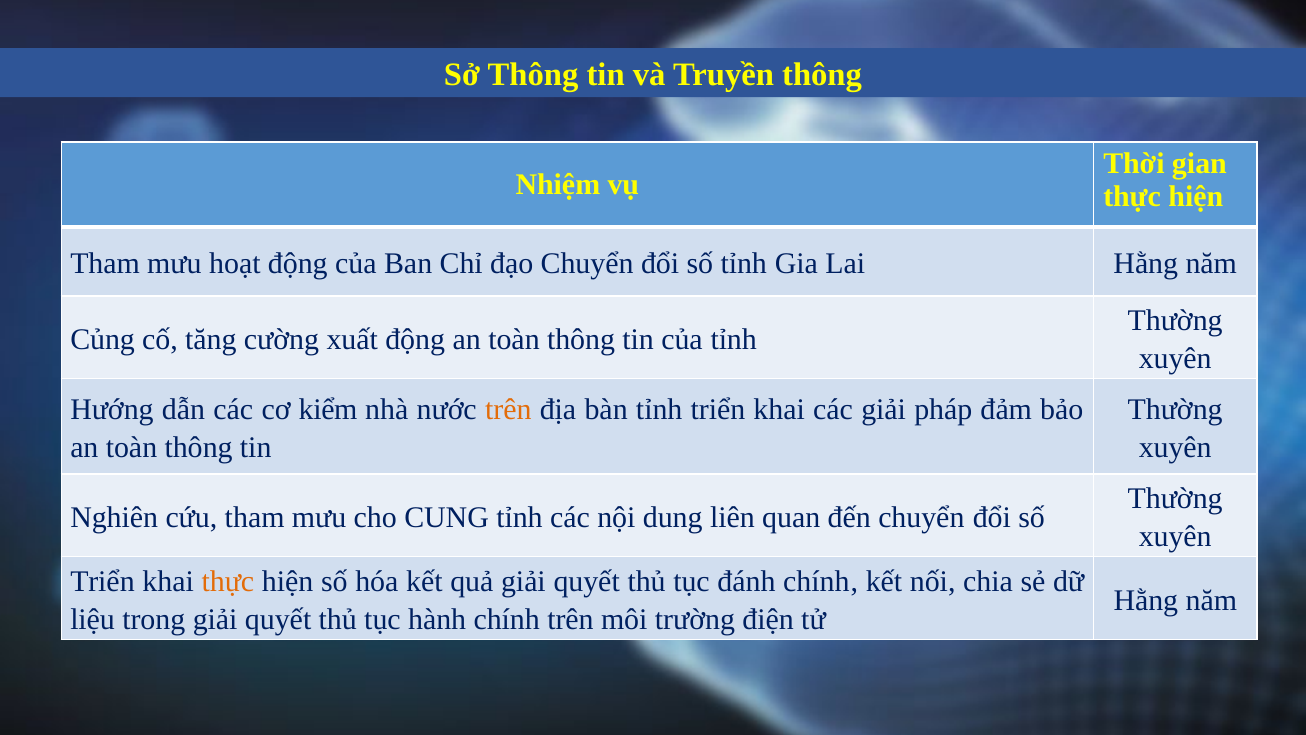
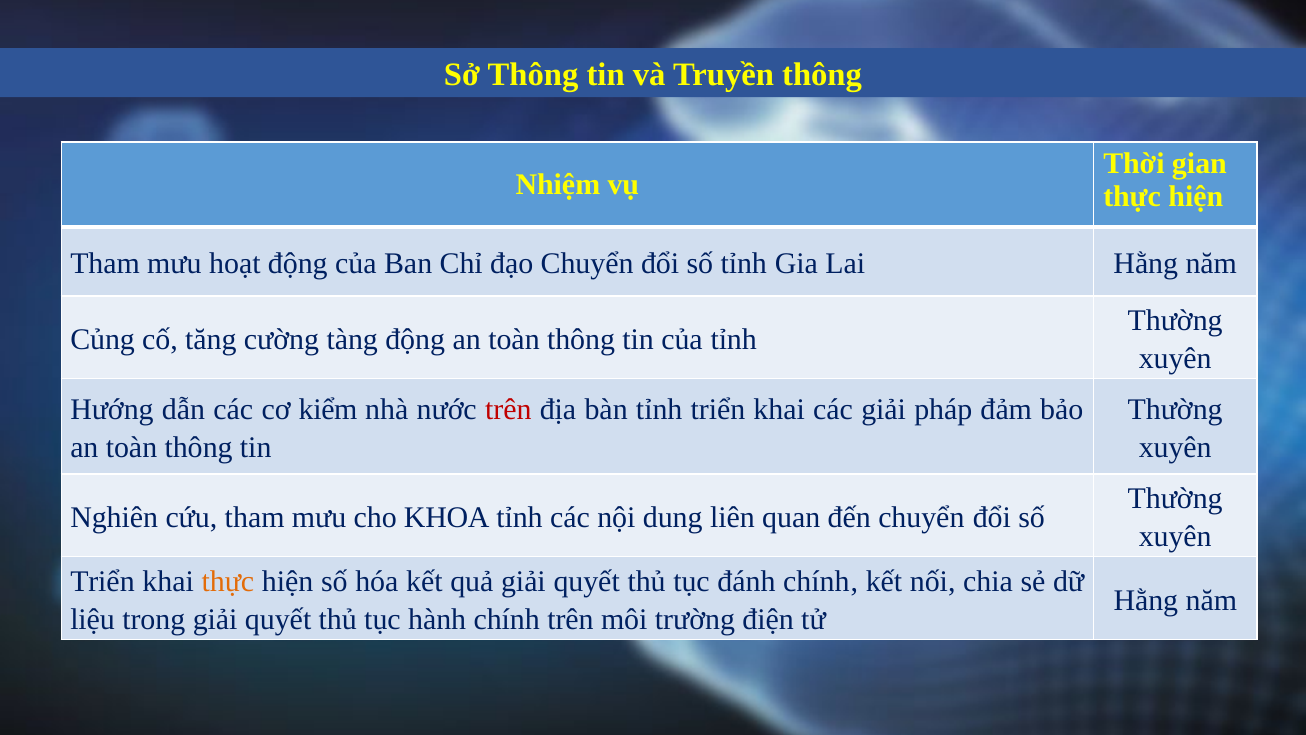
xuất: xuất -> tàng (352, 340)
trên colour: orange -> red (508, 410)
CUNG: CUNG -> KHOA (447, 518)
